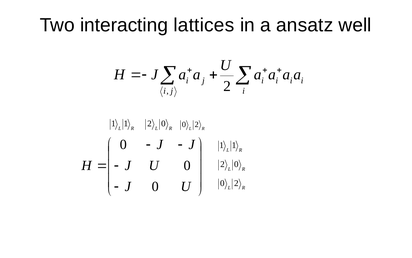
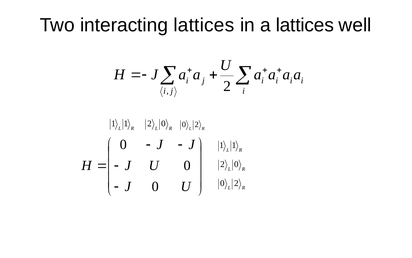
a ansatz: ansatz -> lattices (305, 25)
